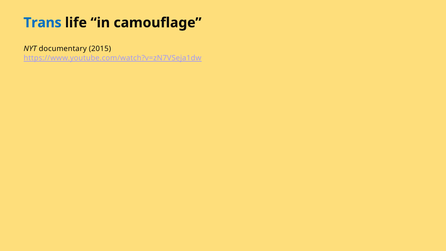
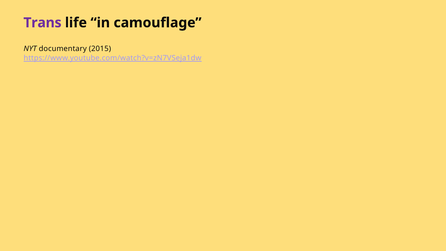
Trans colour: blue -> purple (43, 23)
